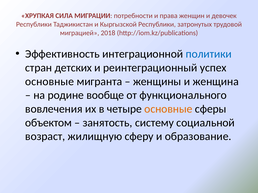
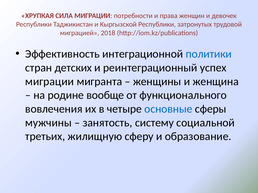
основные: основные -> миграции (50, 82)
основные colour: orange -> blue (168, 109)
объектом: объектом -> мужчины (48, 123)
возраст: возраст -> третьих (45, 137)
